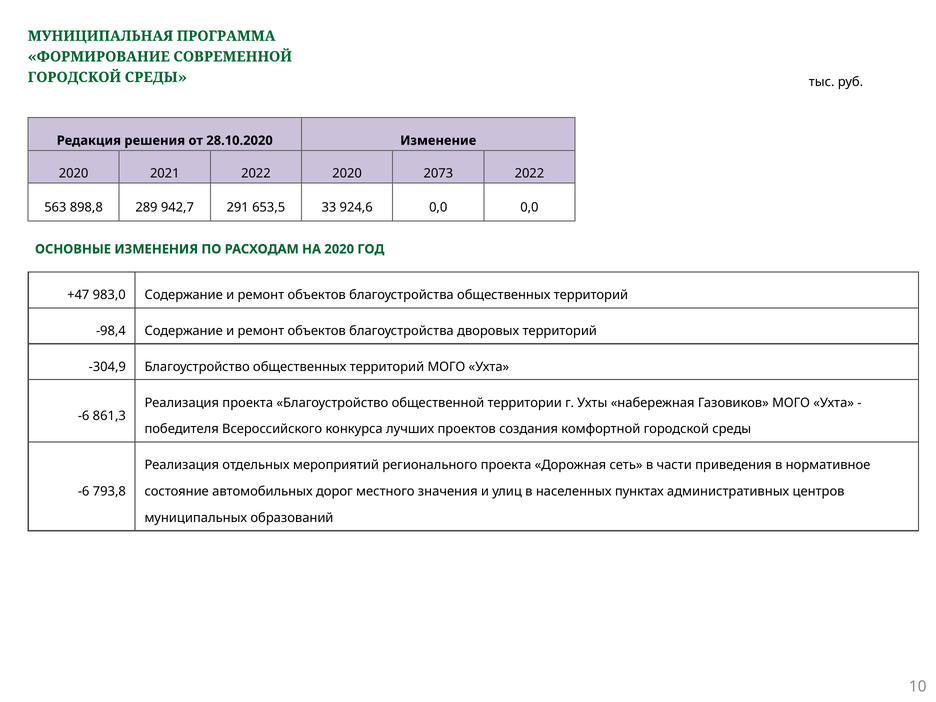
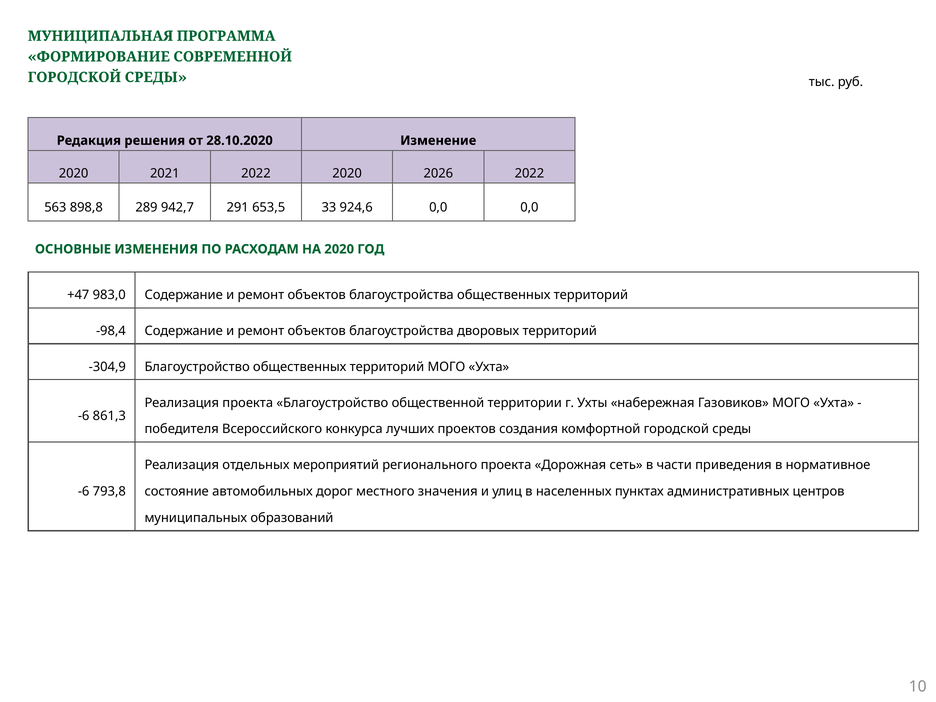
2073: 2073 -> 2026 (438, 173)
